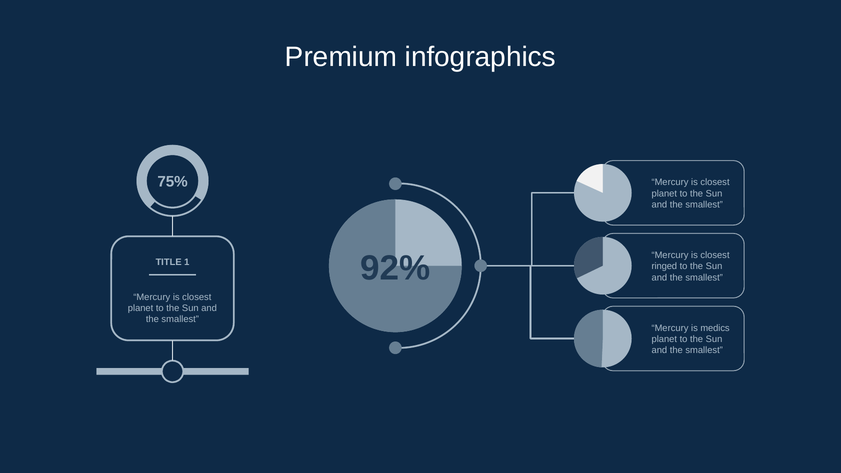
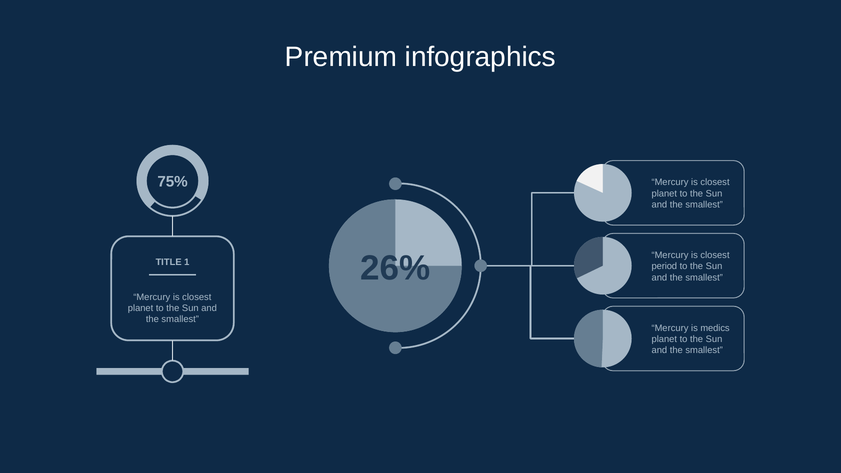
92%: 92% -> 26% (395, 268)
ringed: ringed -> period (664, 266)
